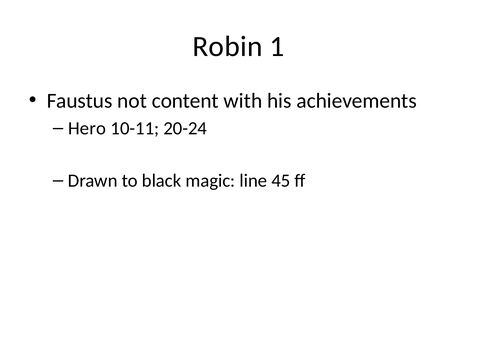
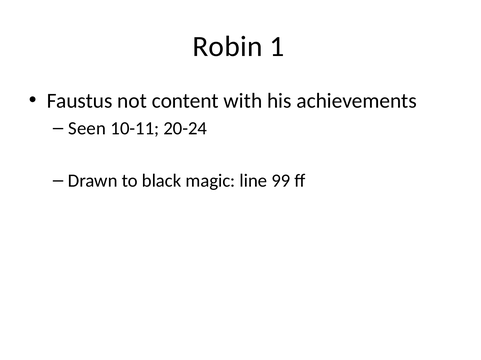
Hero: Hero -> Seen (87, 129)
45: 45 -> 99 (281, 181)
